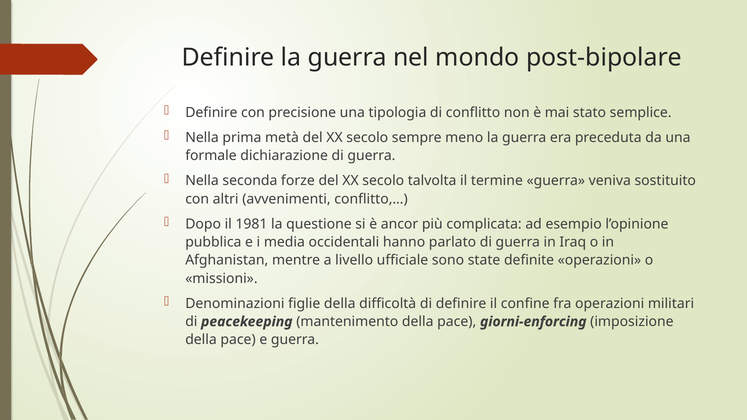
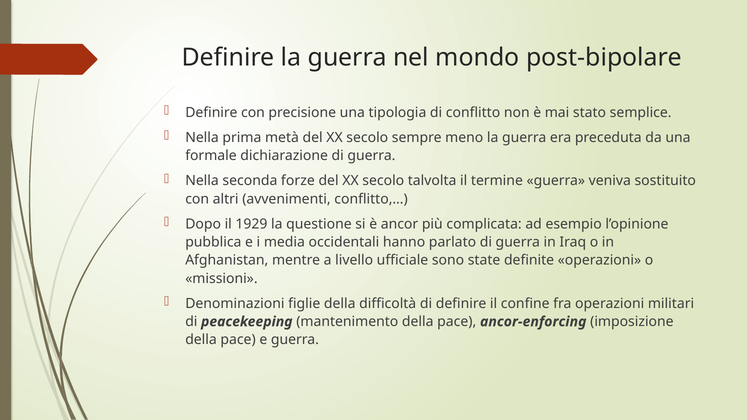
1981: 1981 -> 1929 (251, 224)
giorni-enforcing: giorni-enforcing -> ancor-enforcing (533, 322)
